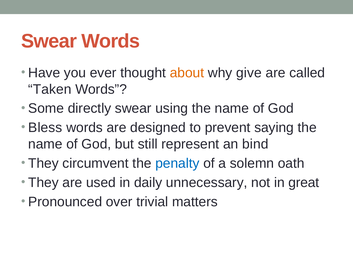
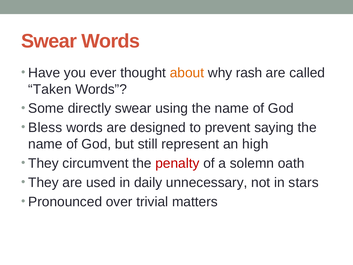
give: give -> rash (249, 73)
bind: bind -> high (255, 144)
penalty colour: blue -> red (177, 163)
great: great -> stars (304, 182)
